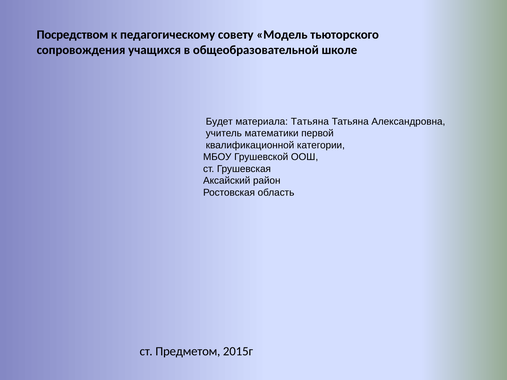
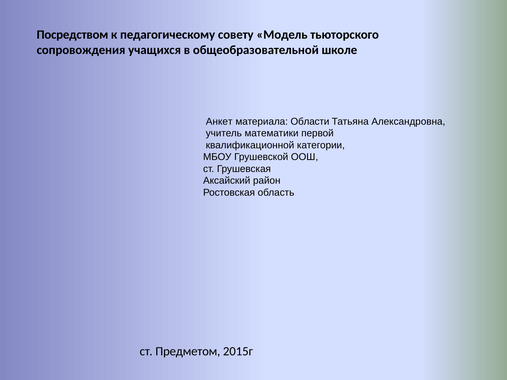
Будет: Будет -> Анкет (219, 122)
материала Татьяна: Татьяна -> Области (310, 122)
